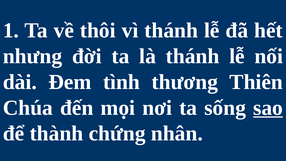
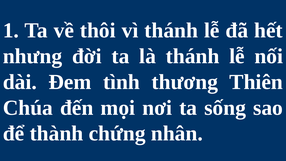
sao underline: present -> none (268, 108)
